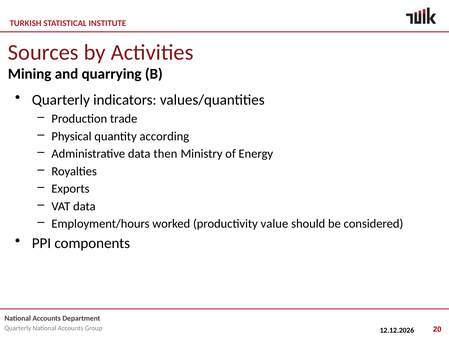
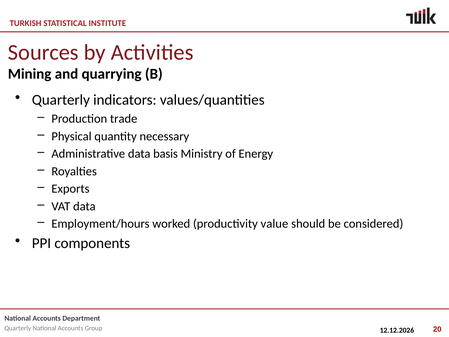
according: according -> necessary (164, 136)
then: then -> basis (166, 154)
